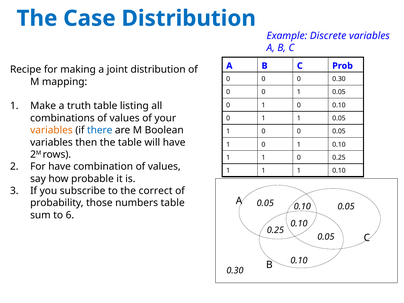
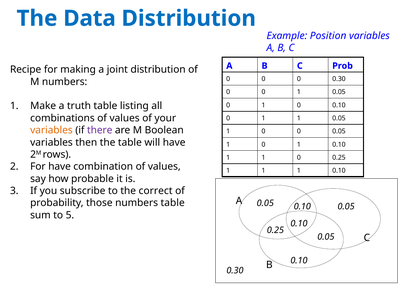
Case: Case -> Data (90, 18)
Discrete: Discrete -> Position (328, 36)
M mapping: mapping -> numbers (65, 82)
there colour: blue -> purple (100, 130)
6: 6 -> 5 (70, 215)
